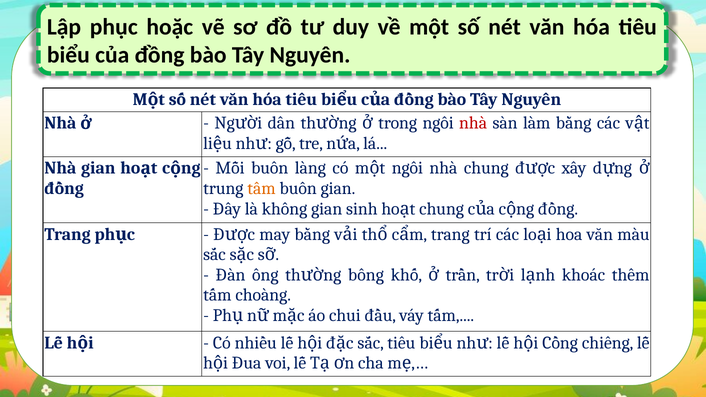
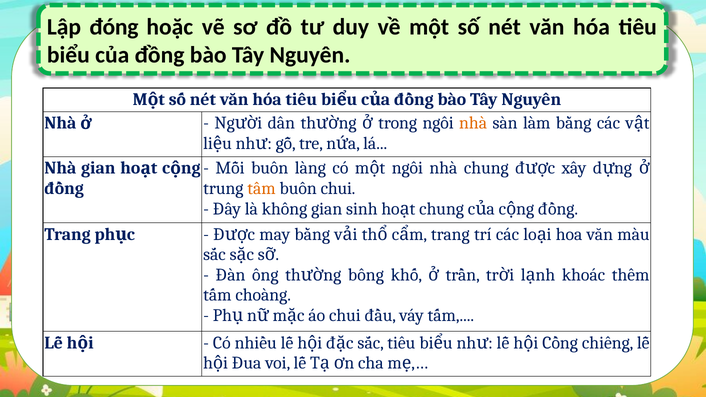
phục: phục -> đóng (114, 27)
nhà colour: red -> orange (473, 123)
buôn gian: gian -> chui (338, 188)
